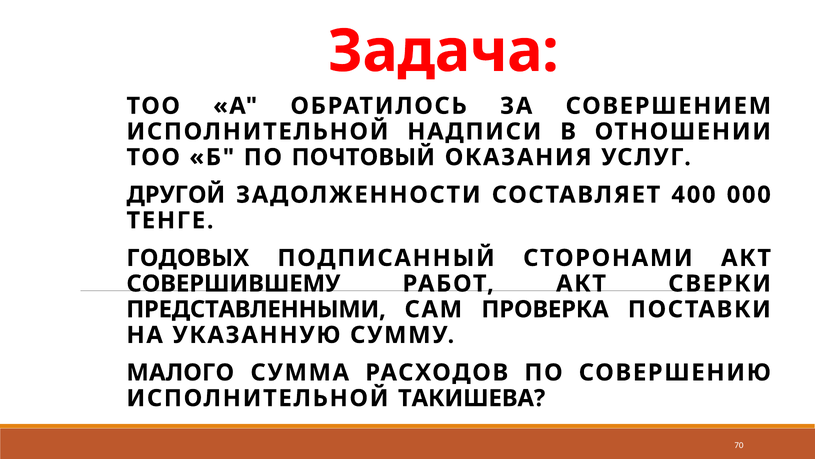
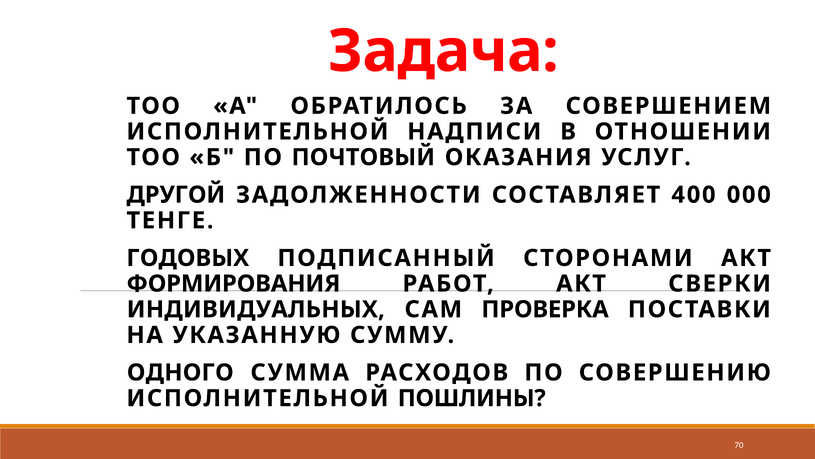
СОВЕРШИВШЕМУ: СОВЕРШИВШЕМУ -> ФОРМИРОВАНИЯ (233, 283)
ПРЕДСТАВЛЕННЫМИ: ПРЕДСТАВЛЕННЫМИ -> ИНДИВИДУАЛЬНЫХ (256, 309)
МАЛОГО: МАЛОГО -> ОДНОГО (180, 372)
ТАКИШЕВА: ТАКИШЕВА -> ПОШЛИНЫ (472, 398)
